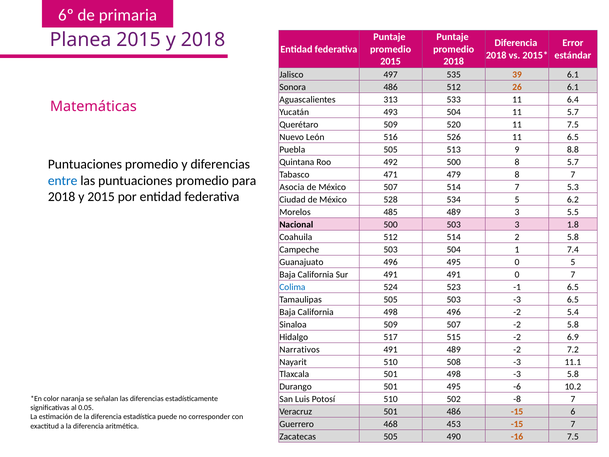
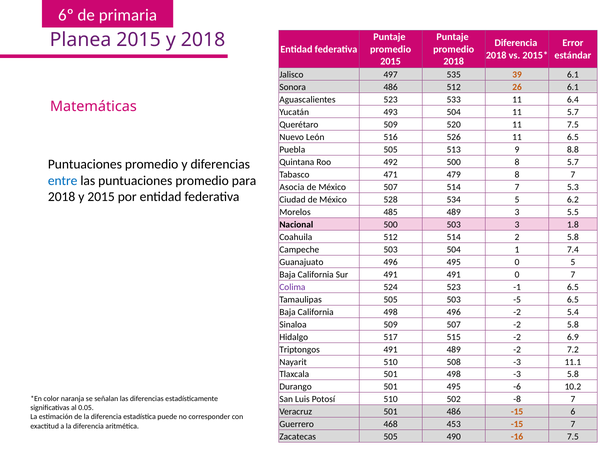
Aguascalientes 313: 313 -> 523 (391, 99)
Colima colour: blue -> purple (292, 287)
503 -3: -3 -> -5 (517, 300)
Narrativos: Narrativos -> Triptongos (300, 349)
